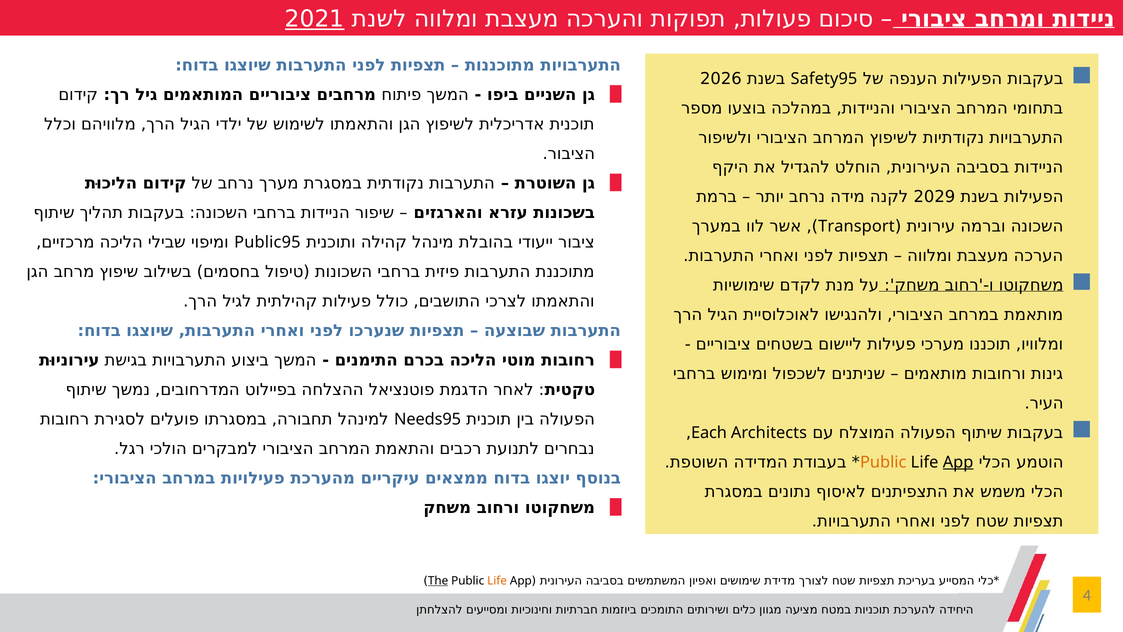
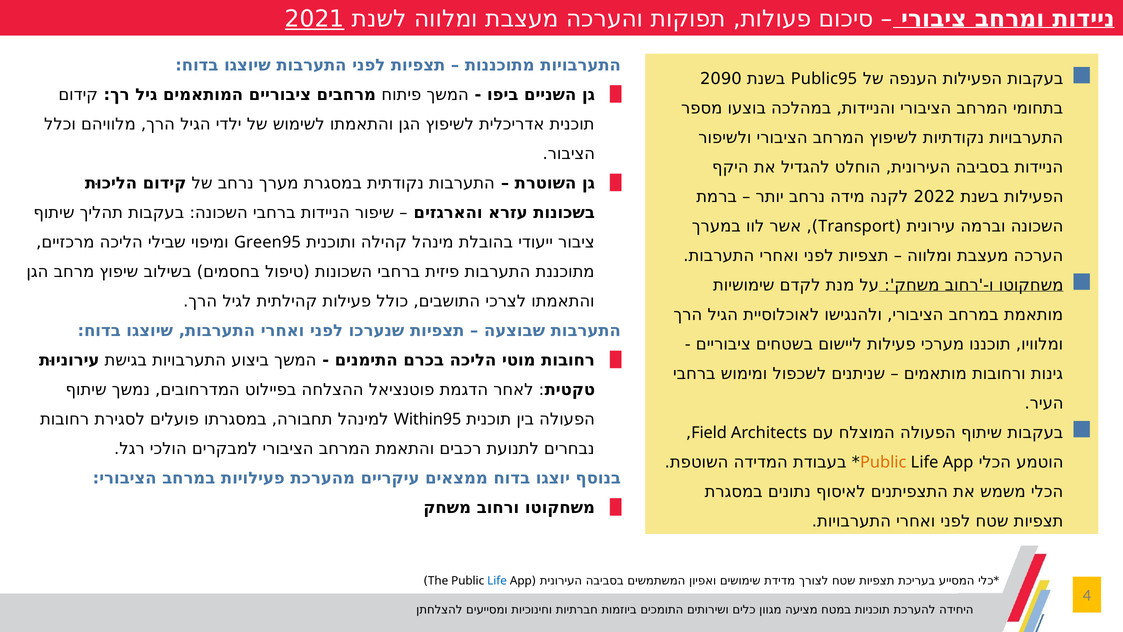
2026: 2026 -> 2090 (721, 79)
Safety95: Safety95 -> Public95 (824, 79)
2029: 2029 -> 2022 (934, 197)
Public95: Public95 -> Green95 (267, 242)
Needs95: Needs95 -> Within95 (428, 419)
Each: Each -> Field (709, 432)
App underline: present -> none (958, 462)
The underline: present -> none (438, 581)
Life colour: orange -> blue (497, 581)
